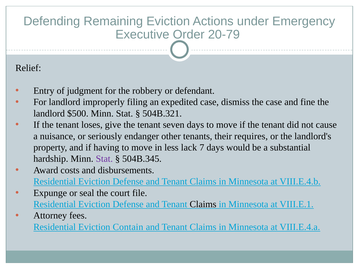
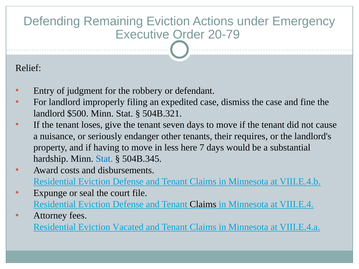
lack: lack -> here (189, 148)
Stat colour: purple -> blue (104, 159)
VIII.E.1: VIII.E.1 -> VIII.E.4 (297, 204)
Contain: Contain -> Vacated (128, 227)
